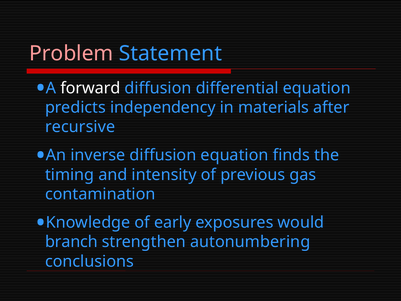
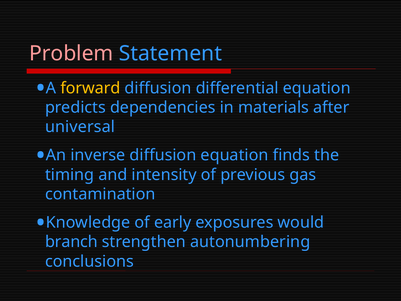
forward colour: white -> yellow (90, 88)
independency: independency -> dependencies (163, 107)
recursive: recursive -> universal (80, 127)
